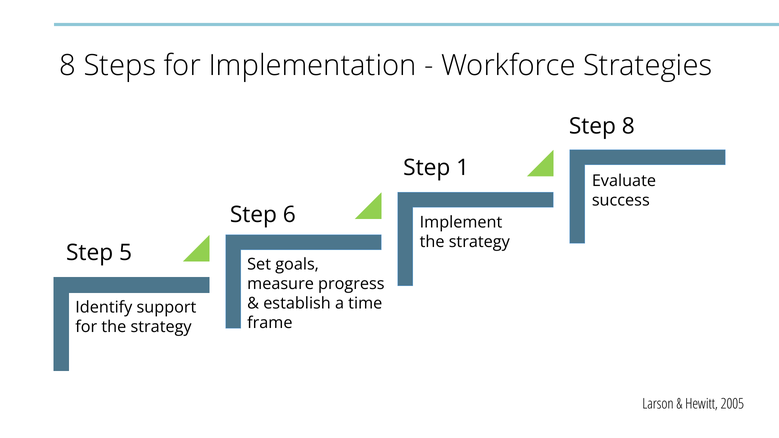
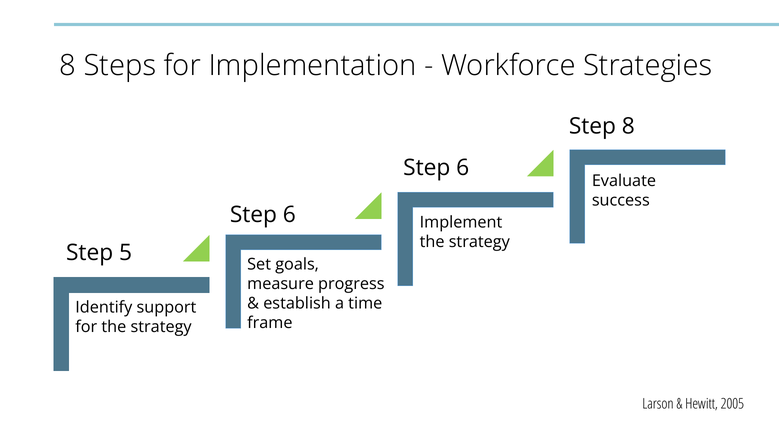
1: 1 -> 6 (463, 168)
